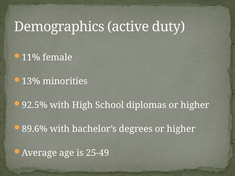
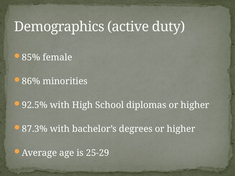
11%: 11% -> 85% (31, 57)
13%: 13% -> 86% (31, 81)
89.6%: 89.6% -> 87.3% (35, 129)
25-49: 25-49 -> 25-29 (98, 153)
